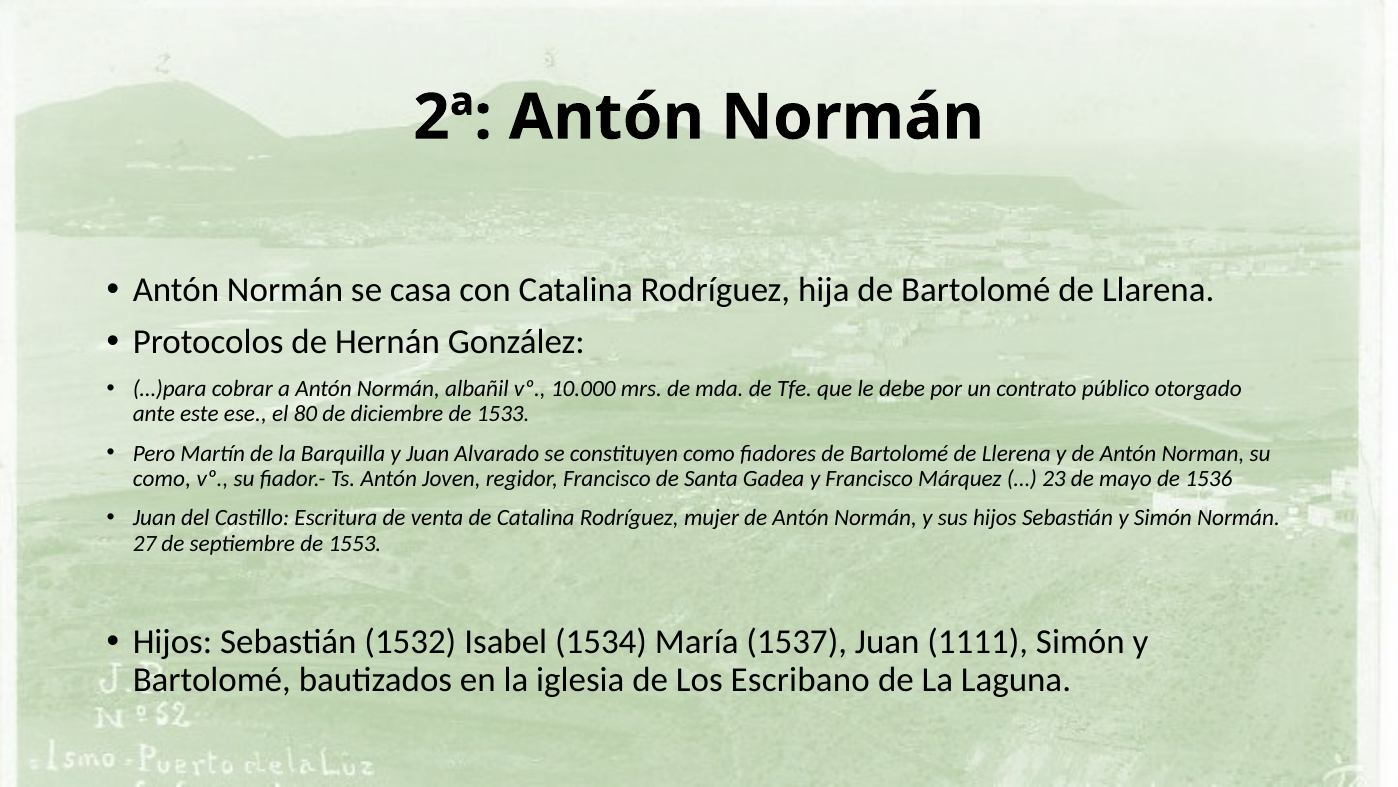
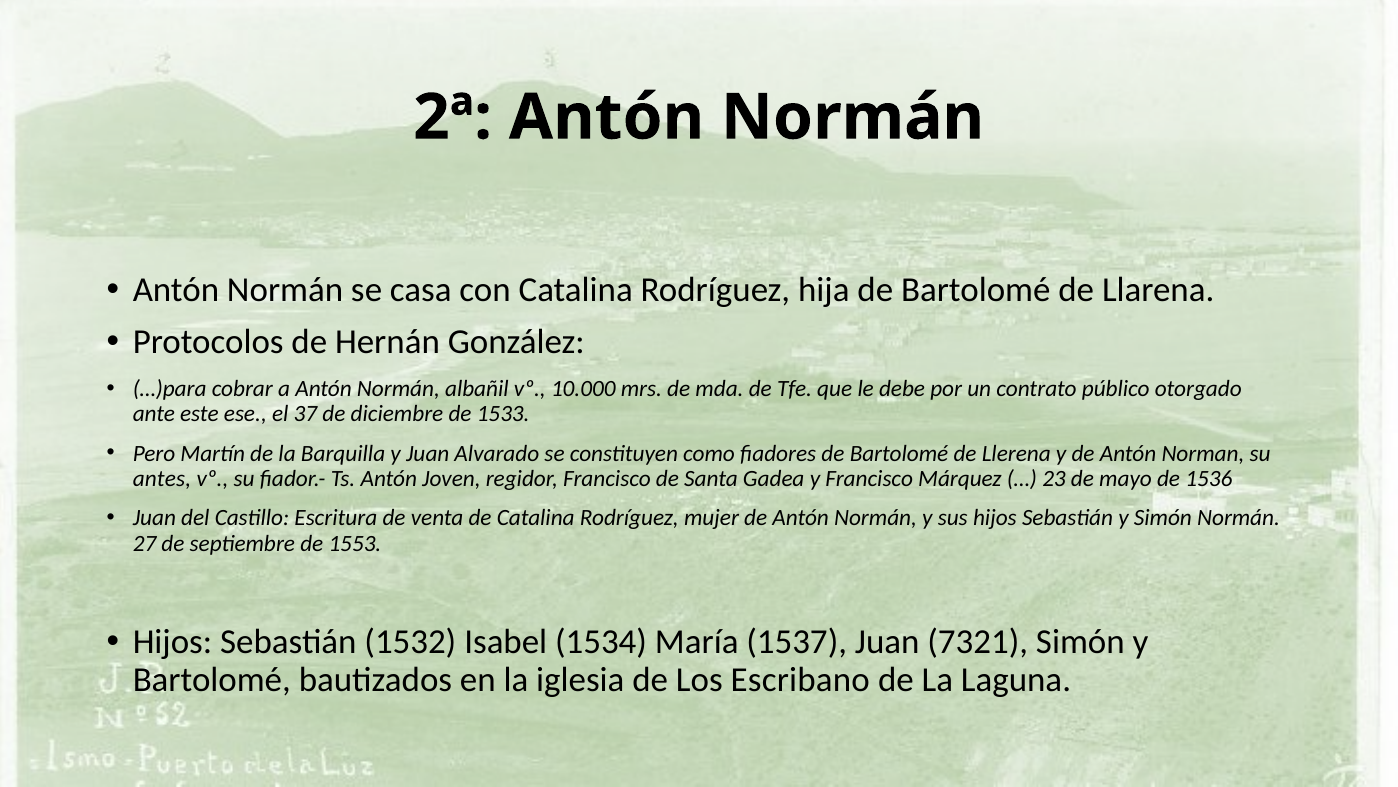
80: 80 -> 37 (305, 413)
como: como -> antes (162, 478)
1111: 1111 -> 7321 (978, 641)
